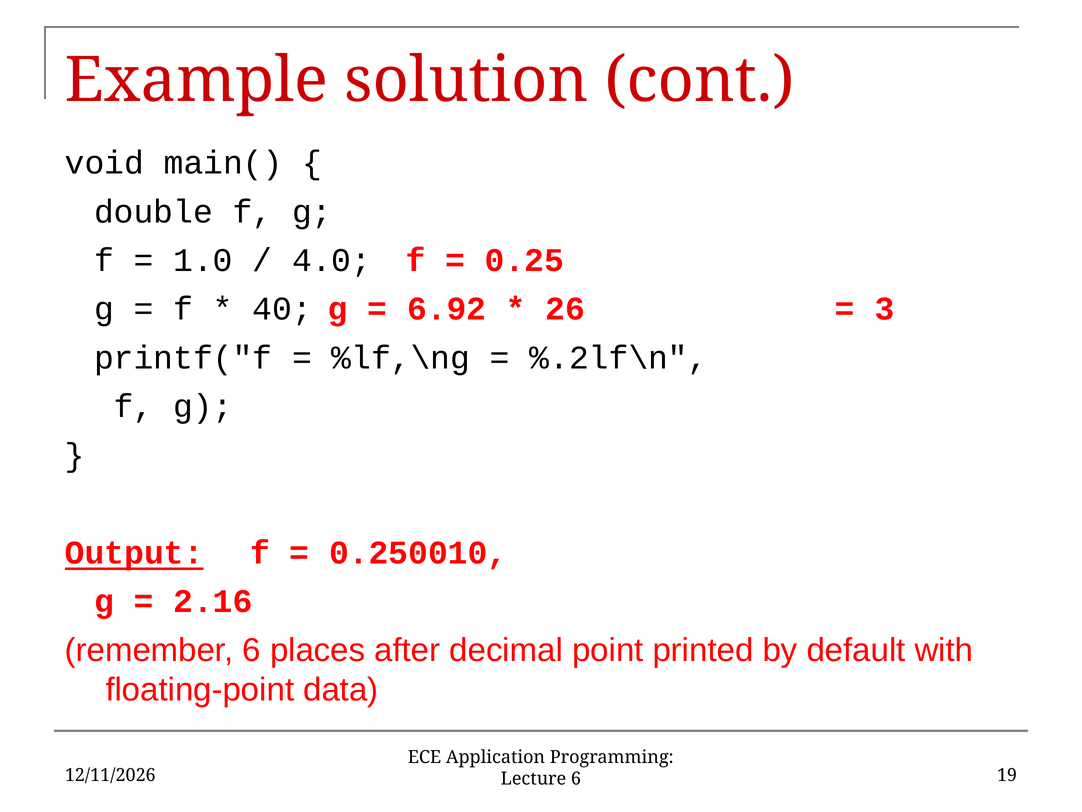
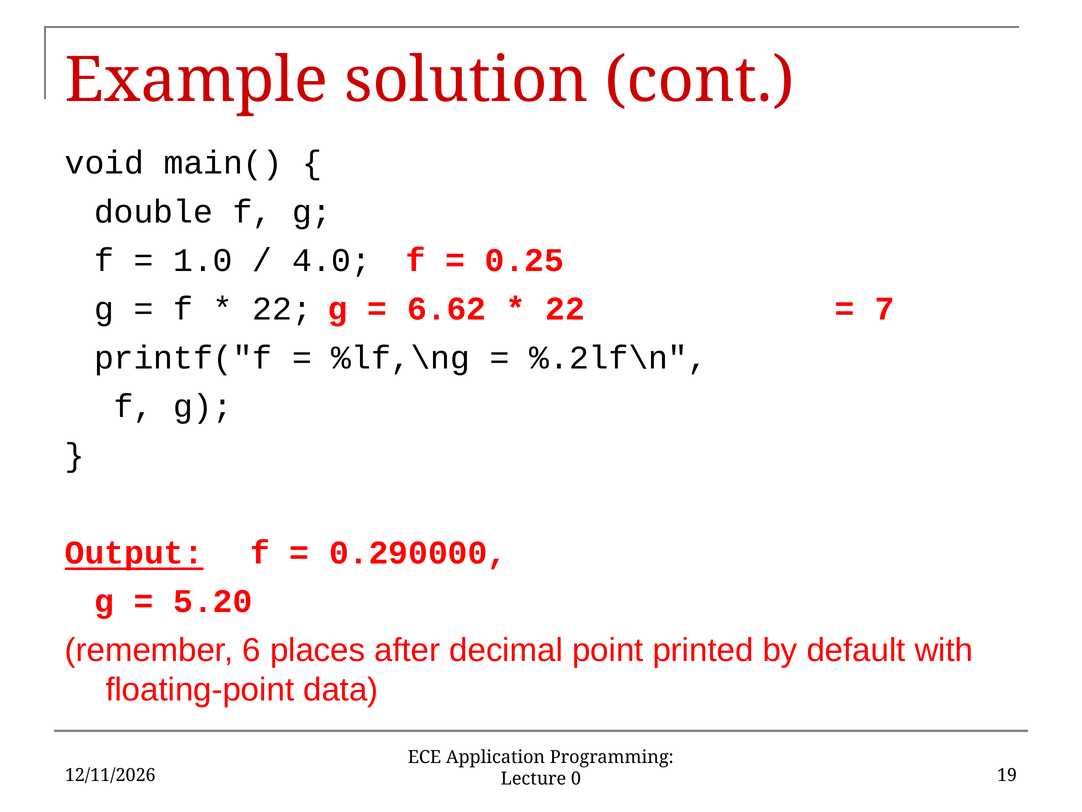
40: 40 -> 22 (282, 309)
6.92: 6.92 -> 6.62 (447, 309)
26: 26 -> 22 (565, 309)
3: 3 -> 7 (885, 309)
0.250010: 0.250010 -> 0.290000 (418, 552)
2.16: 2.16 -> 5.20 (213, 601)
Lecture 6: 6 -> 0 (576, 778)
